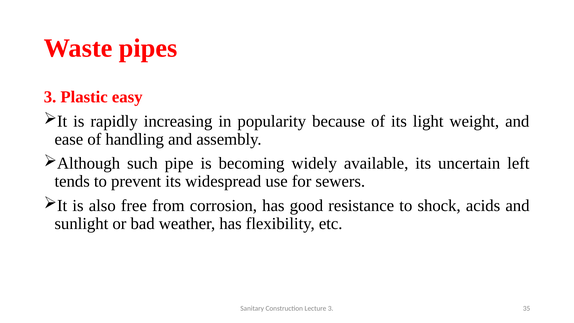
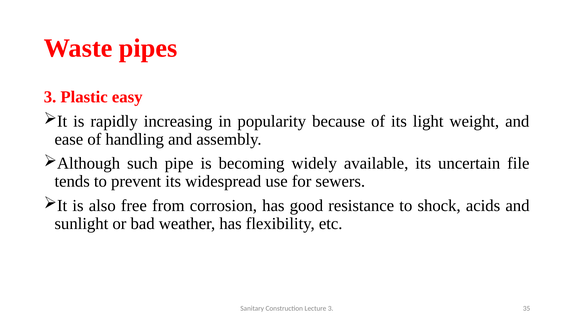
left: left -> file (518, 163)
